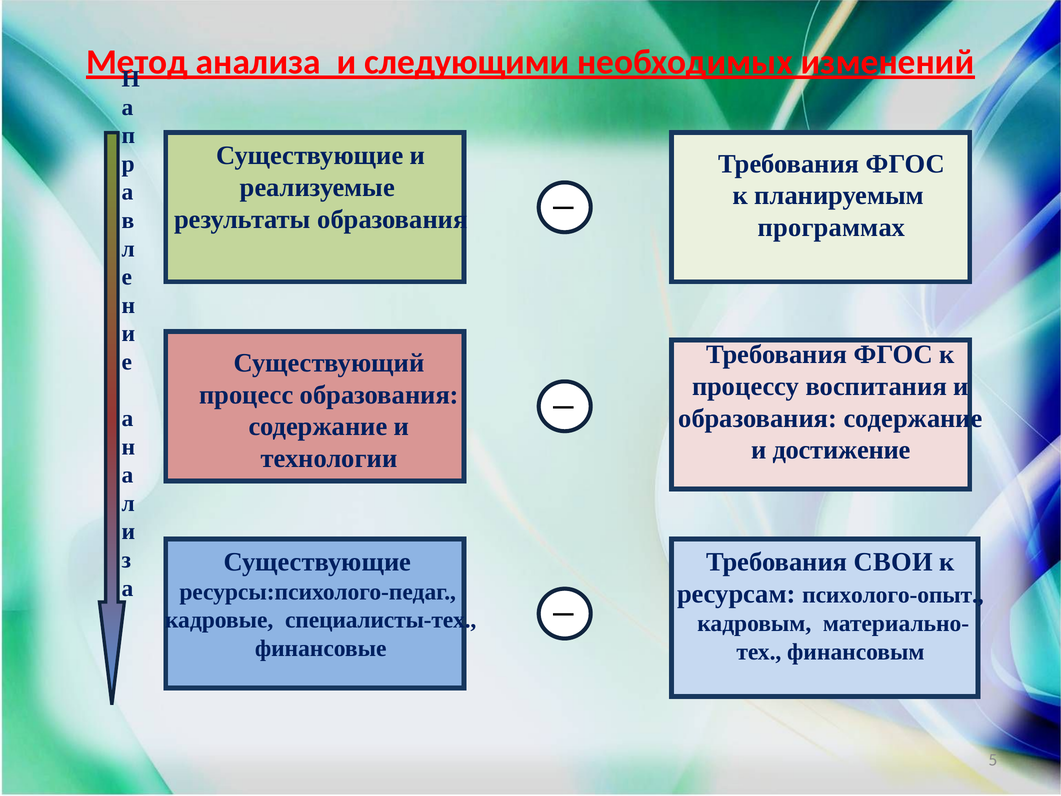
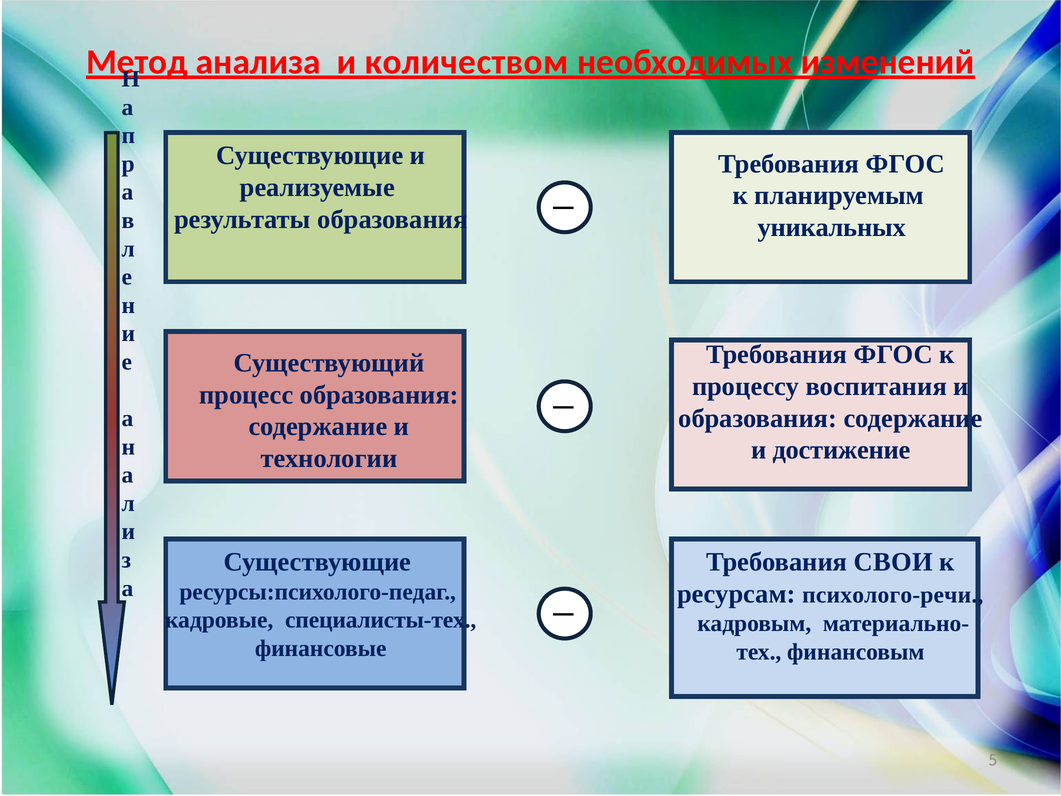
следующими: следующими -> количеством (466, 62)
программах: программах -> уникальных (832, 228)
психолого-опыт: психолого-опыт -> психолого-речи (893, 595)
